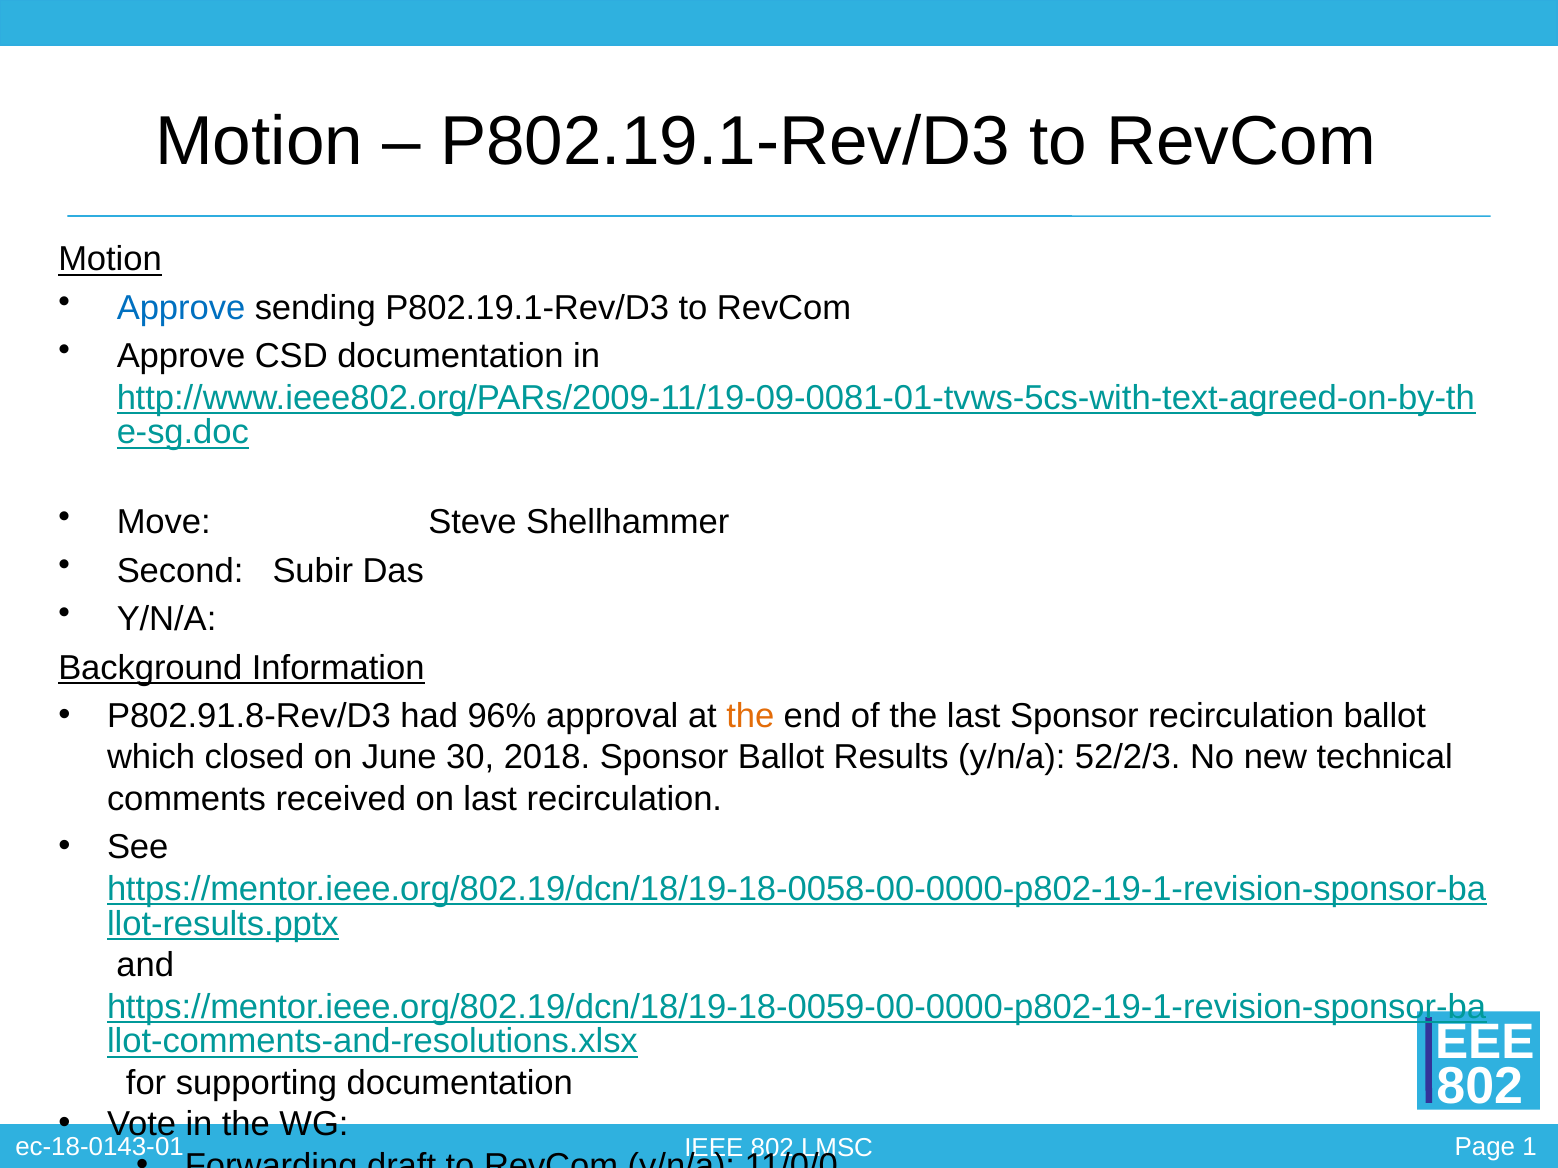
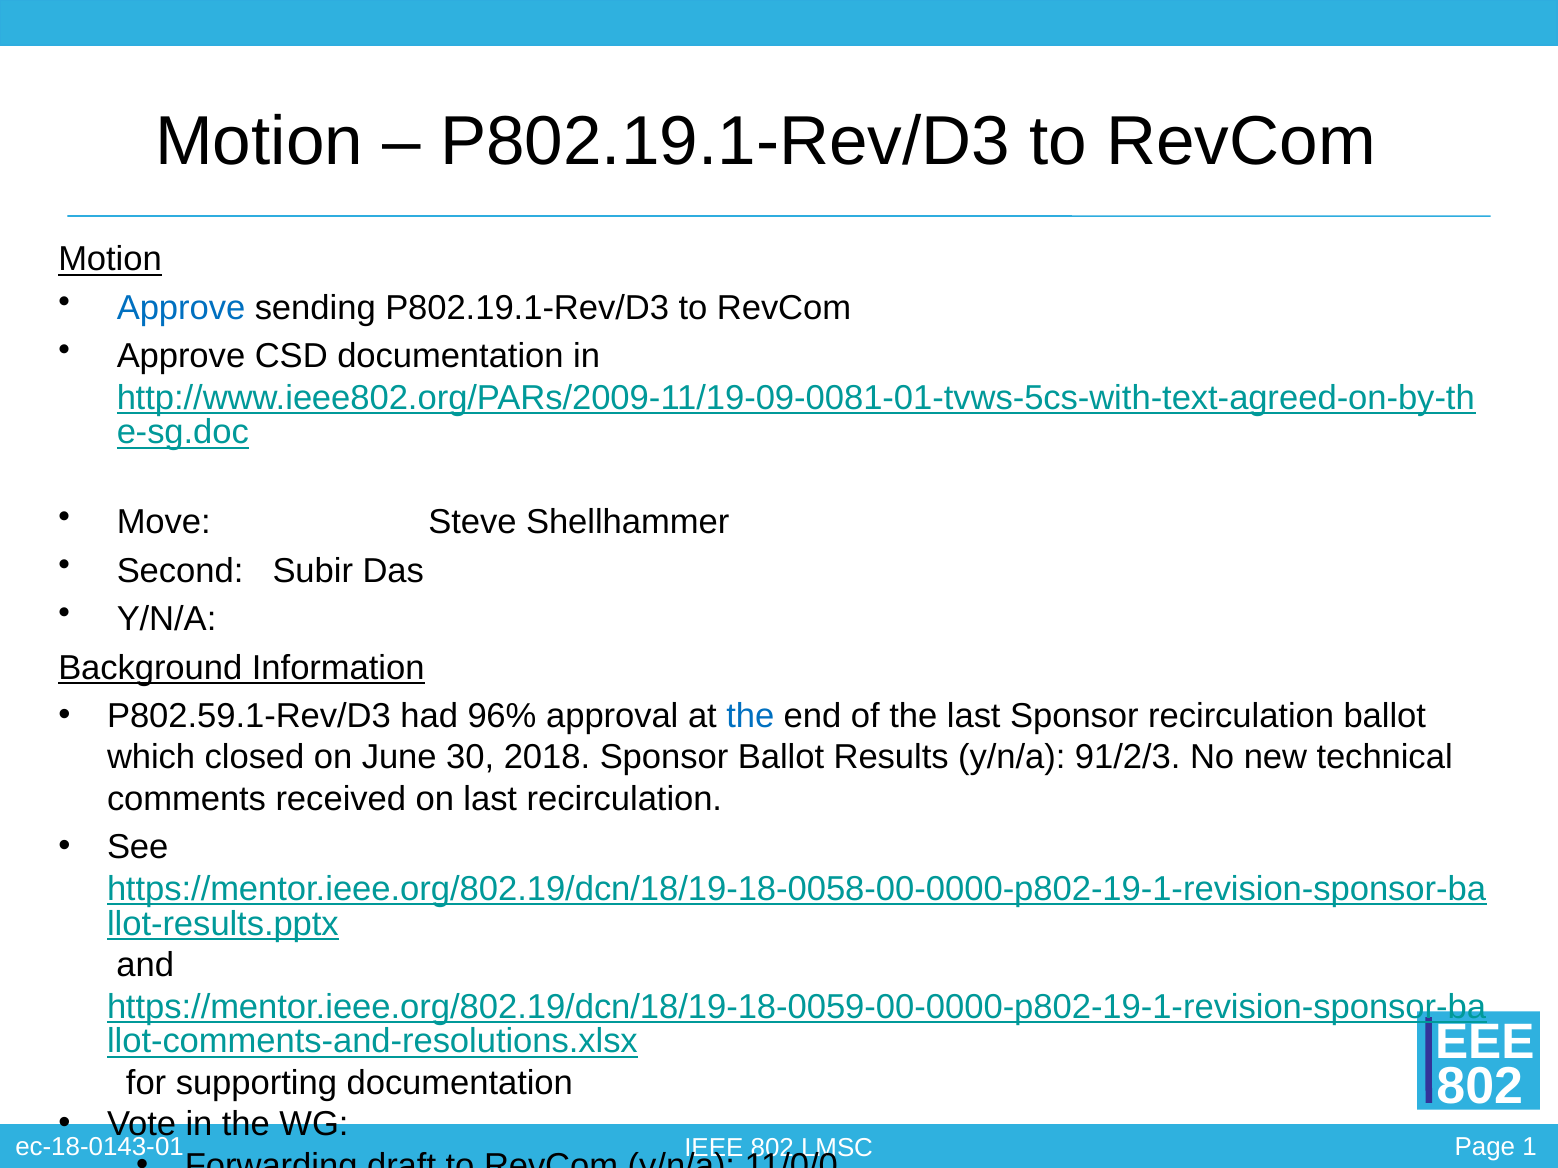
P802.91.8-Rev/D3: P802.91.8-Rev/D3 -> P802.59.1-Rev/D3 (249, 716)
the colour: orange -> blue (750, 716)
52/2/3: 52/2/3 -> 91/2/3 (1128, 758)
